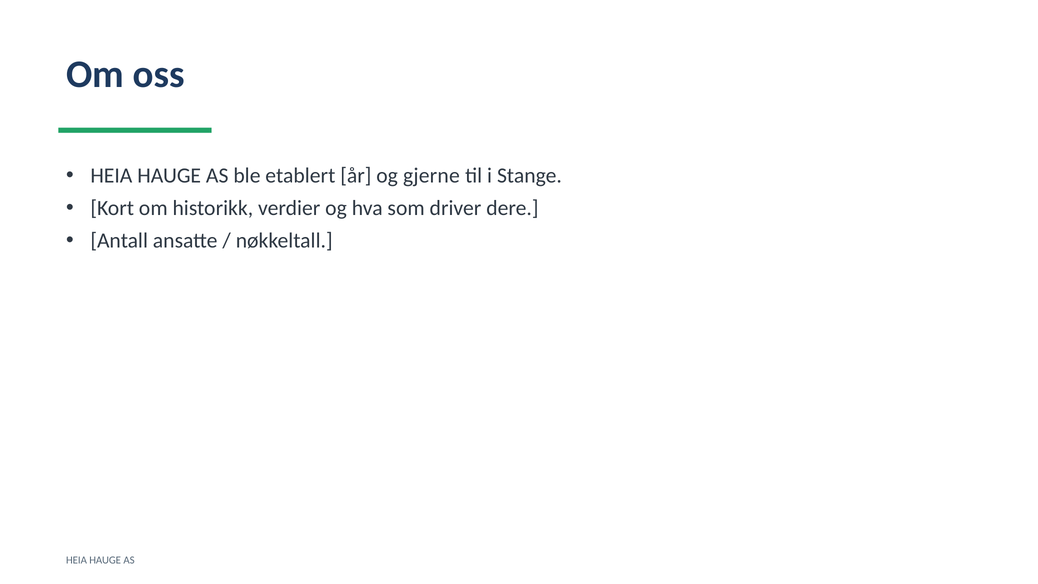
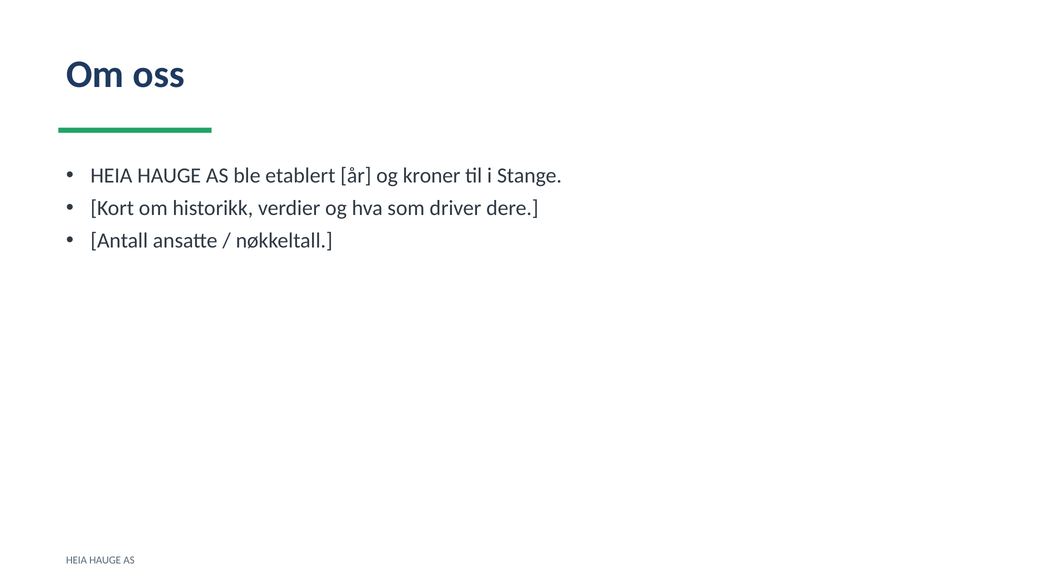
gjerne: gjerne -> kroner (432, 176)
